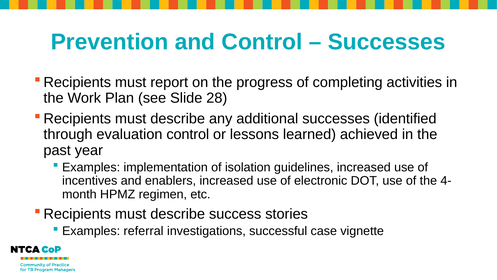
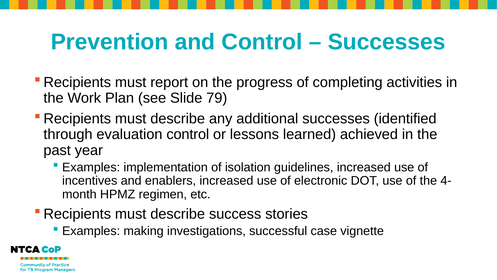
28: 28 -> 79 (217, 98)
referral: referral -> making (144, 231)
